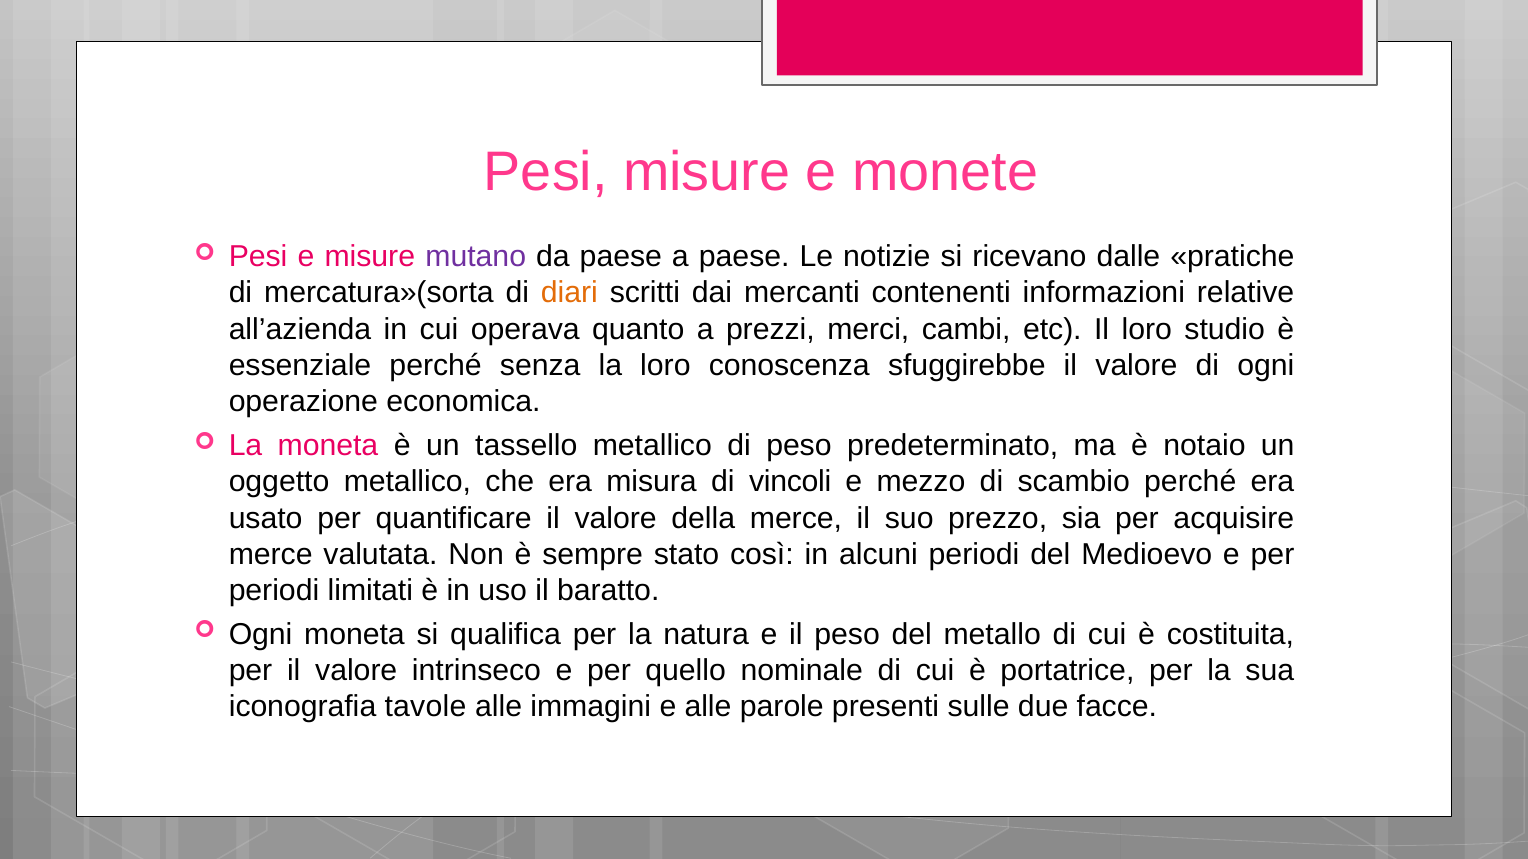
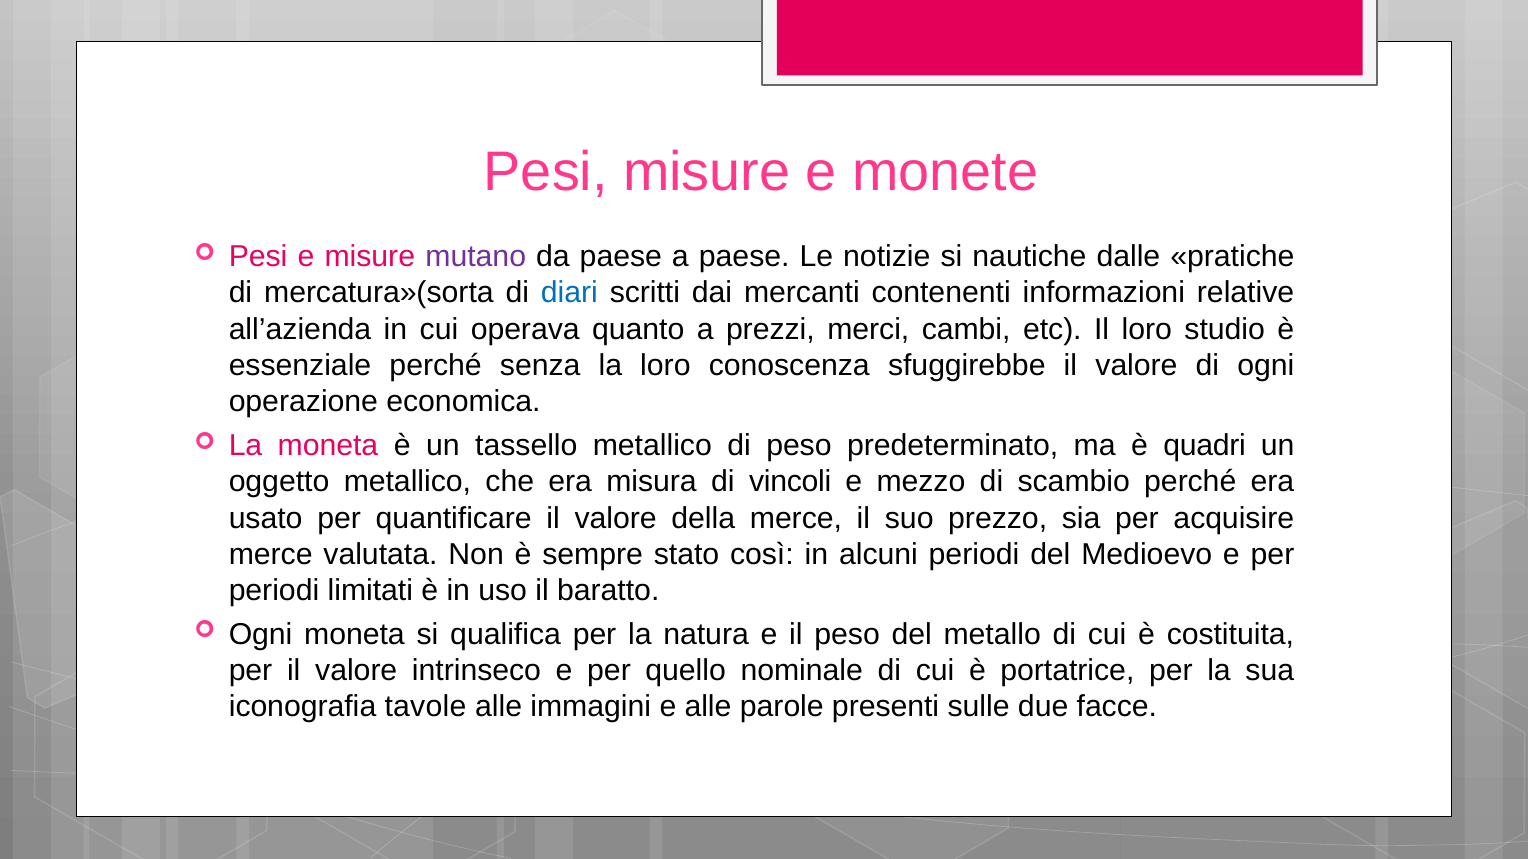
ricevano: ricevano -> nautiche (1029, 257)
diari colour: orange -> blue (569, 293)
notaio: notaio -> quadri (1205, 446)
